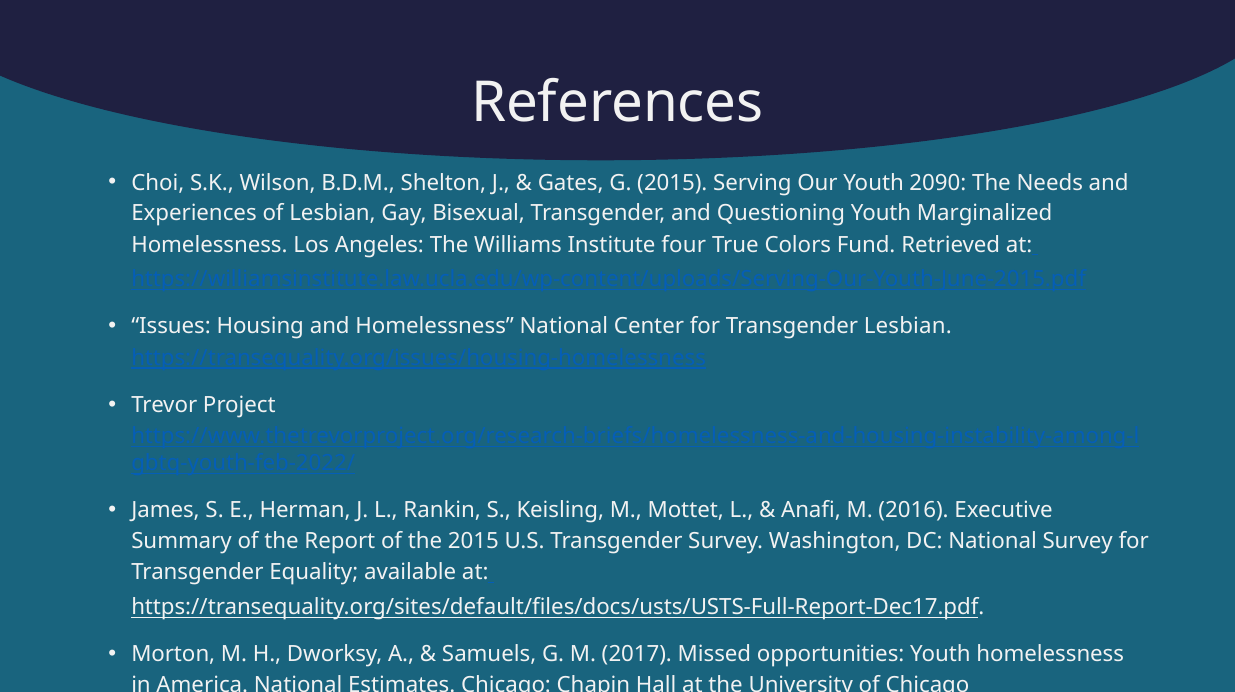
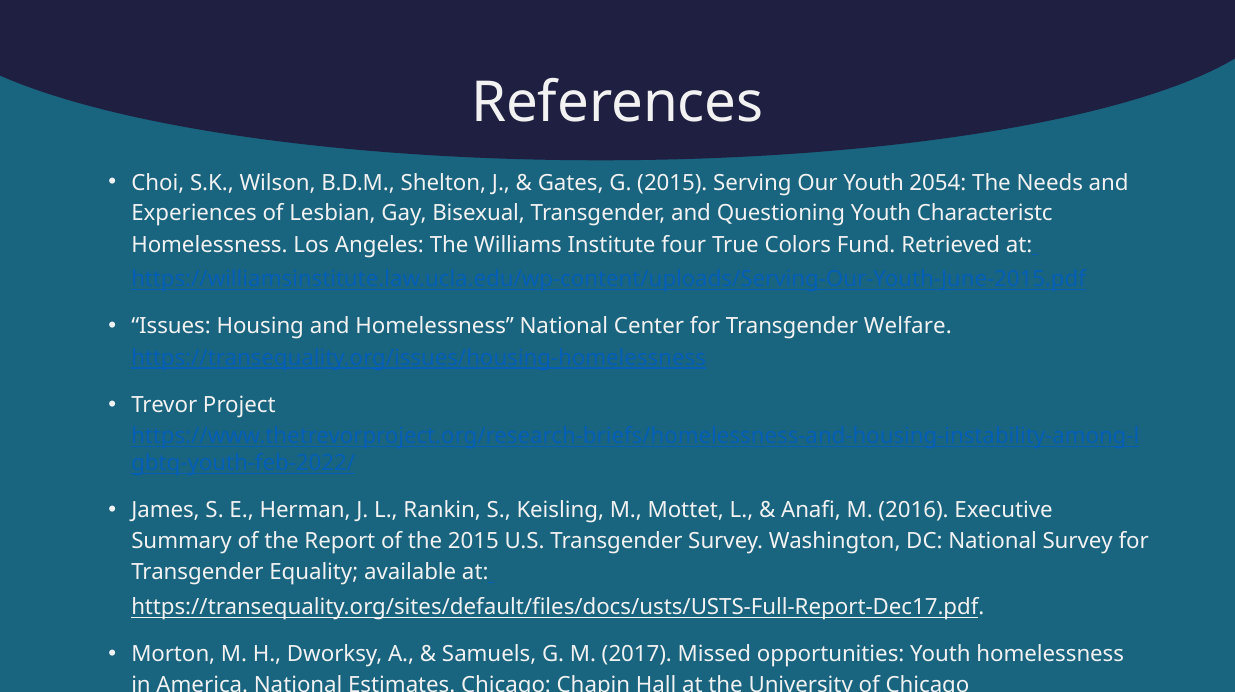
2090: 2090 -> 2054 (938, 183)
Marginalized: Marginalized -> Characteristc (985, 213)
Transgender Lesbian: Lesbian -> Welfare (908, 326)
